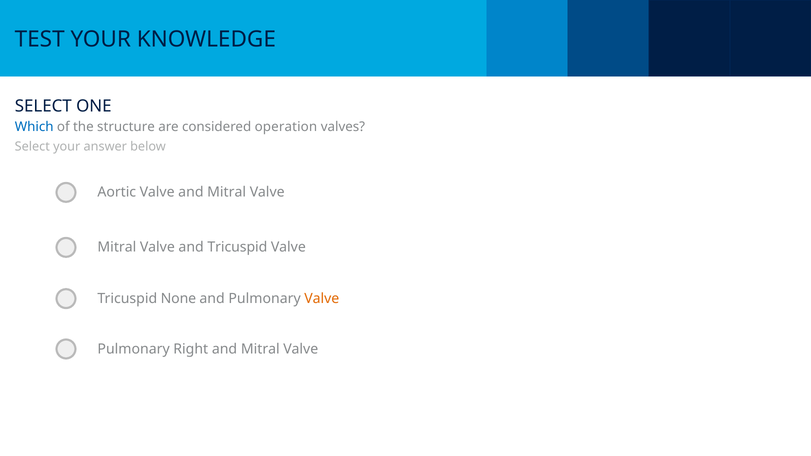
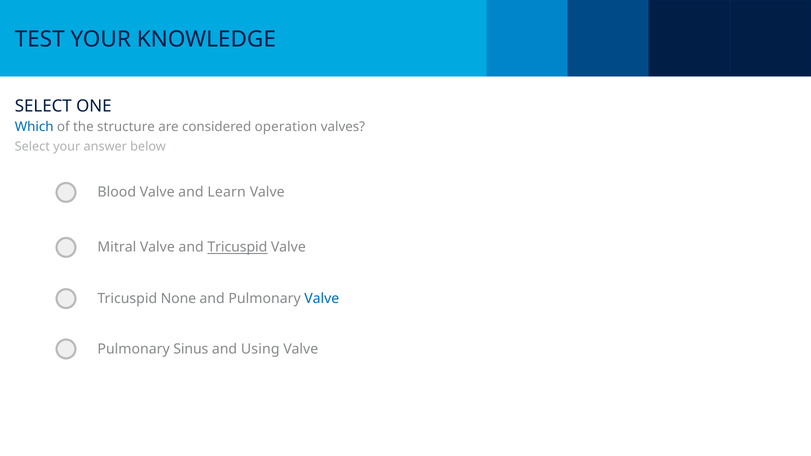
Aortic: Aortic -> Blood (117, 192)
Valve and Mitral: Mitral -> Learn (227, 192)
Tricuspid underline: none -> present (237, 247)
Valve colour: orange -> blue (322, 299)
Right: Right -> Sinus (191, 349)
Mitral: Mitral -> Using (260, 349)
